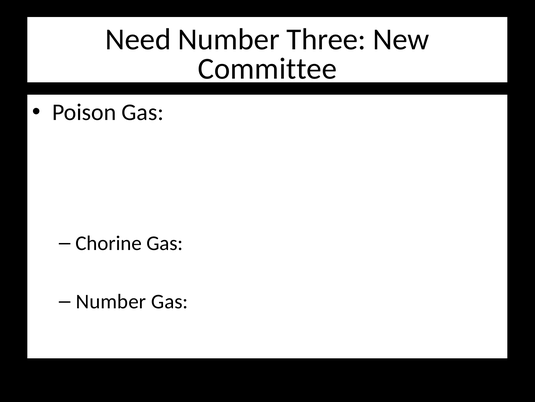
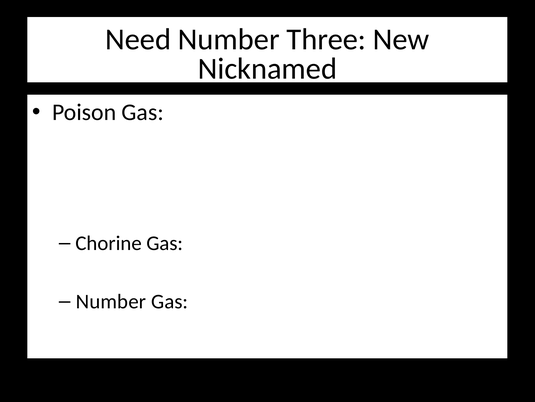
Committee: Committee -> Nicknamed (267, 69)
